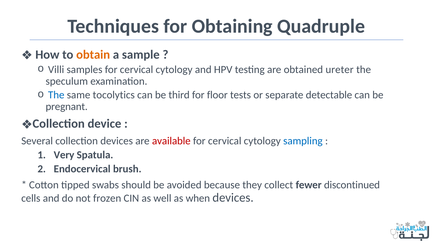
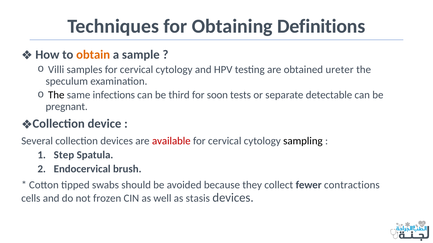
Quadruple: Quadruple -> Definitions (321, 26)
The colour: blue -> black (56, 95)
tocolytics: tocolytics -> infections (114, 95)
floor: floor -> soon (217, 95)
sampling colour: blue -> black (303, 141)
Very: Very -> Step (64, 155)
discontinued: discontinued -> contractions (352, 185)
when: when -> stasis (198, 199)
